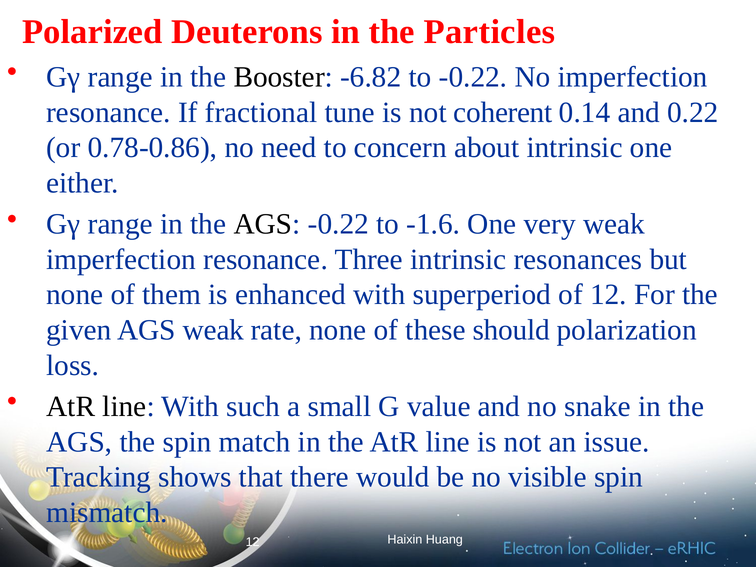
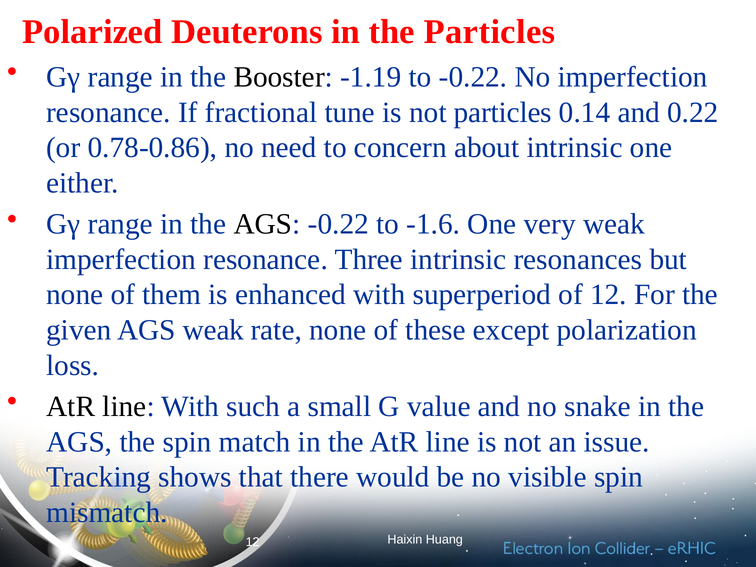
-6.82: -6.82 -> -1.19 (371, 77)
not coherent: coherent -> particles (503, 112)
should: should -> except (511, 330)
